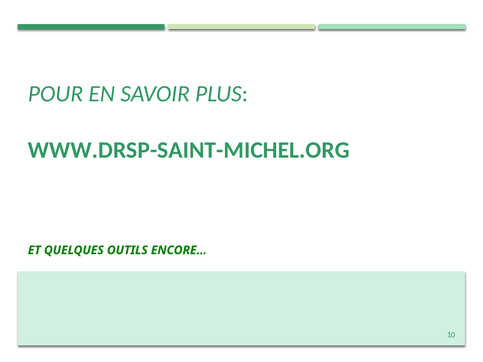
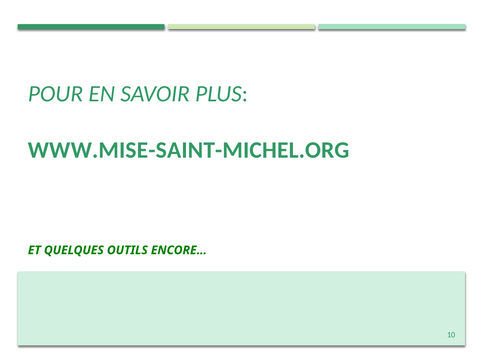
WWW.DRSP-SAINT-MICHEL.ORG: WWW.DRSP-SAINT-MICHEL.ORG -> WWW.MISE-SAINT-MICHEL.ORG (189, 150)
